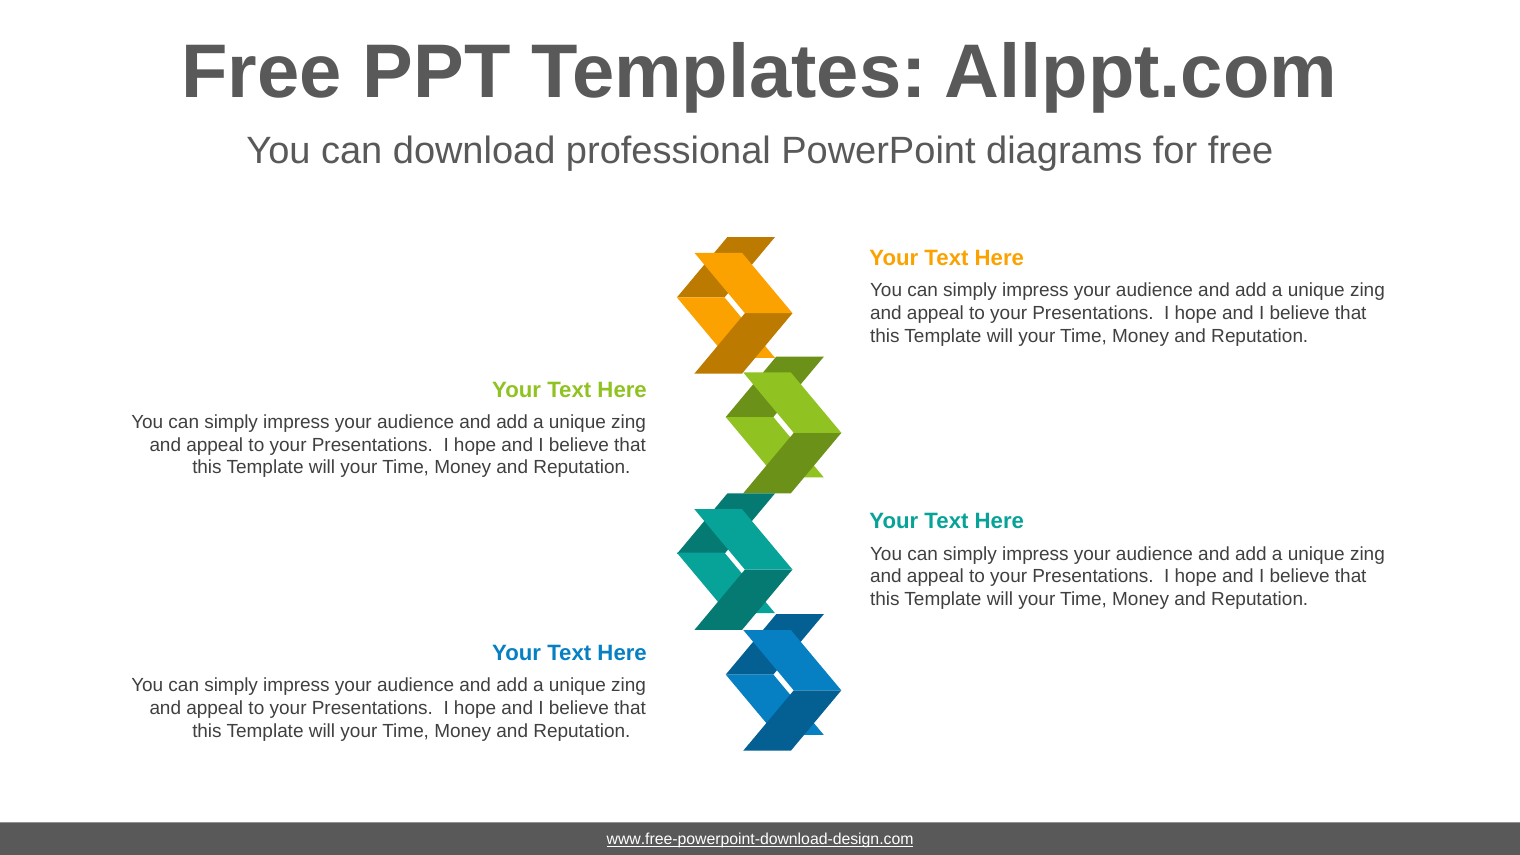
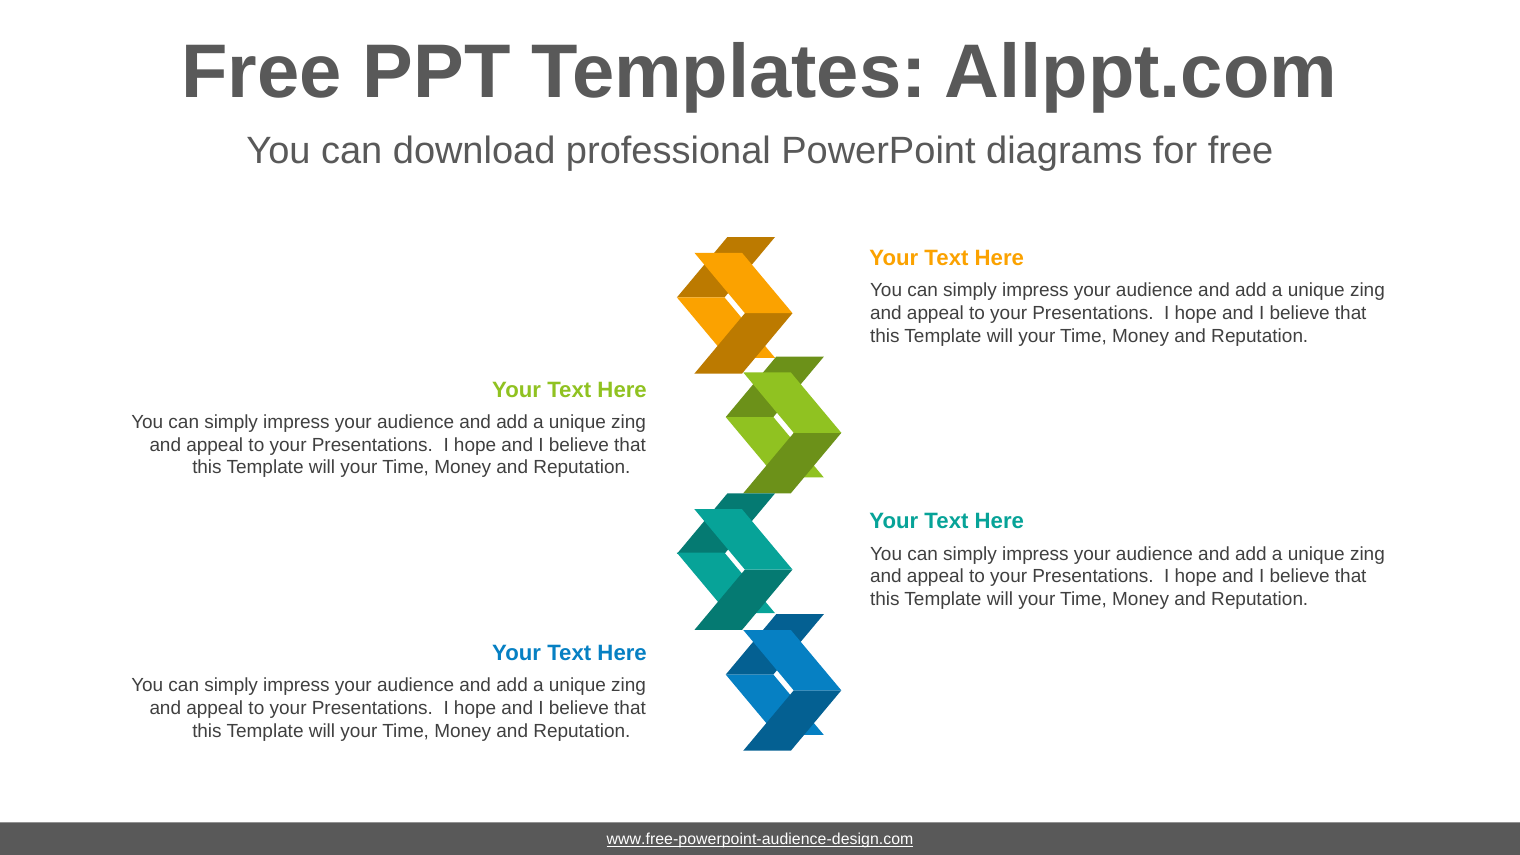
www.free-powerpoint-download-design.com: www.free-powerpoint-download-design.com -> www.free-powerpoint-audience-design.com (760, 839)
